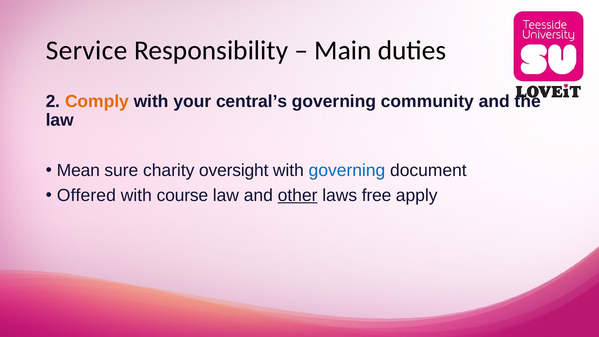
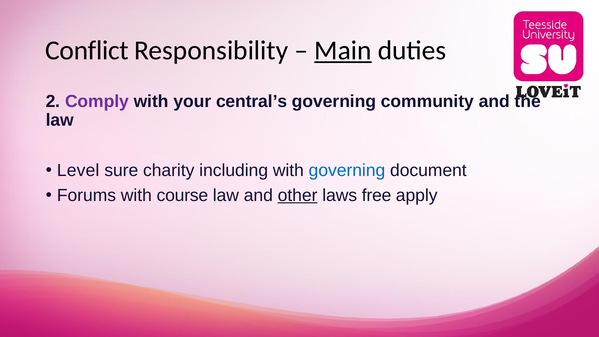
Service: Service -> Conflict (87, 50)
Main underline: none -> present (343, 50)
Comply colour: orange -> purple (97, 101)
Mean: Mean -> Level (78, 170)
oversight: oversight -> including (234, 170)
Offered: Offered -> Forums (86, 195)
